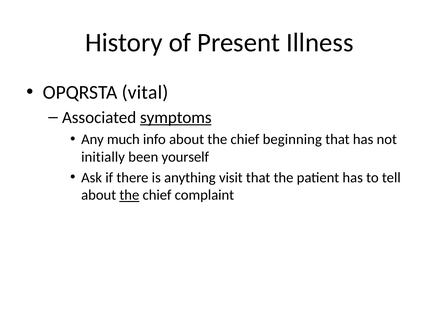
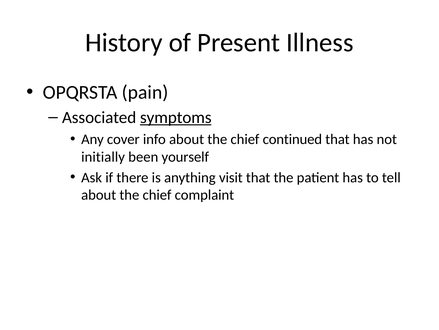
vital: vital -> pain (145, 92)
much: much -> cover (123, 139)
beginning: beginning -> continued (292, 139)
the underline: present -> none (129, 195)
